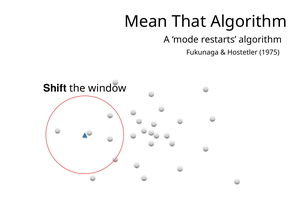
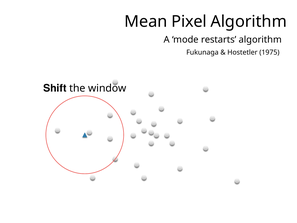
That: That -> Pixel (189, 21)
